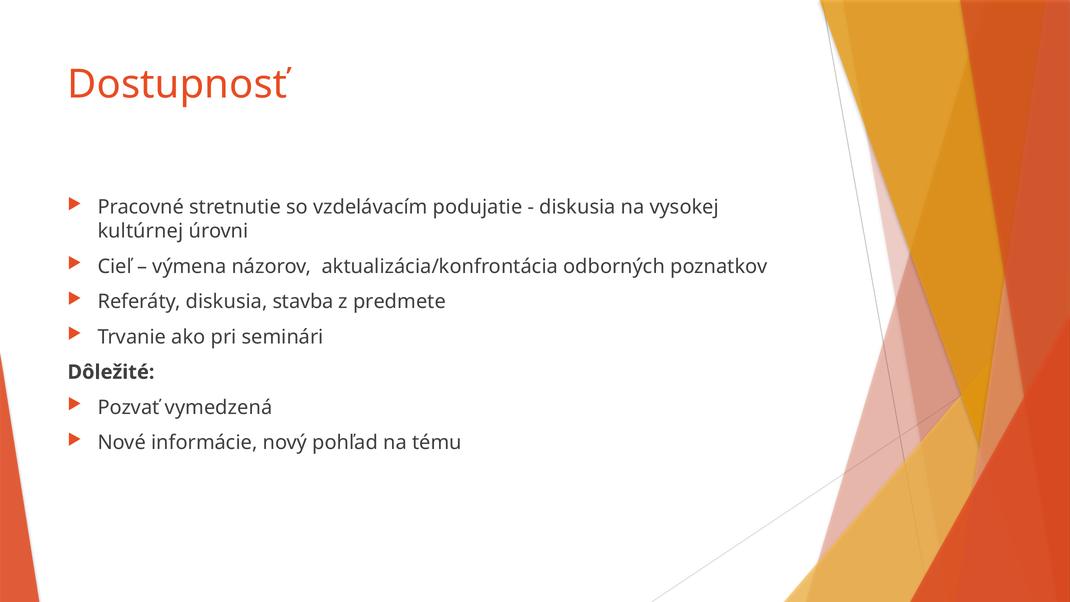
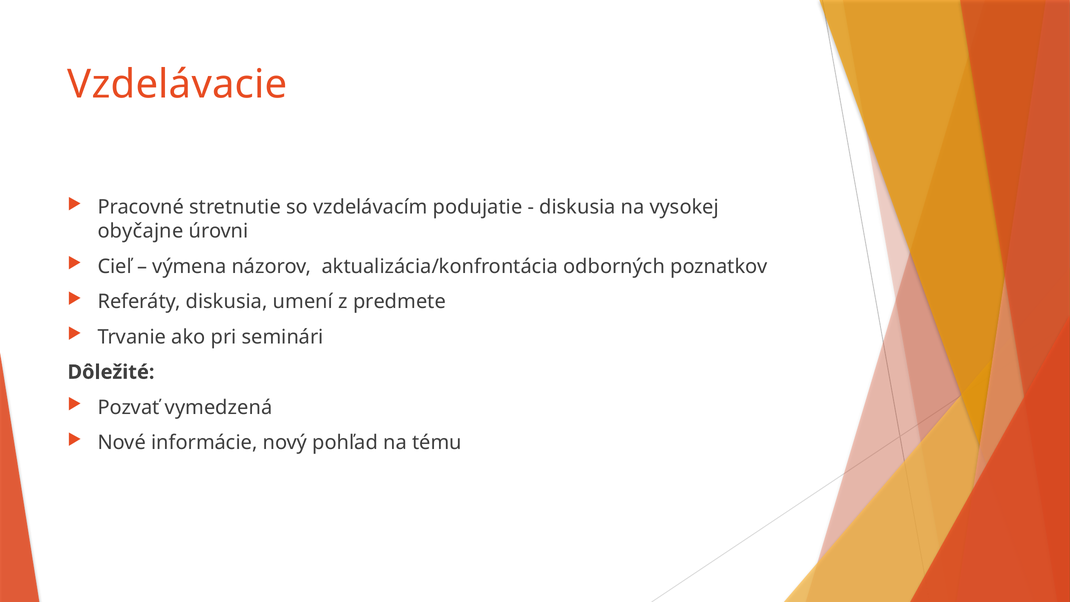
Dostupnosť: Dostupnosť -> Vzdelávacie (177, 84)
kultúrnej: kultúrnej -> obyčajne (140, 231)
stavba: stavba -> umení (303, 302)
